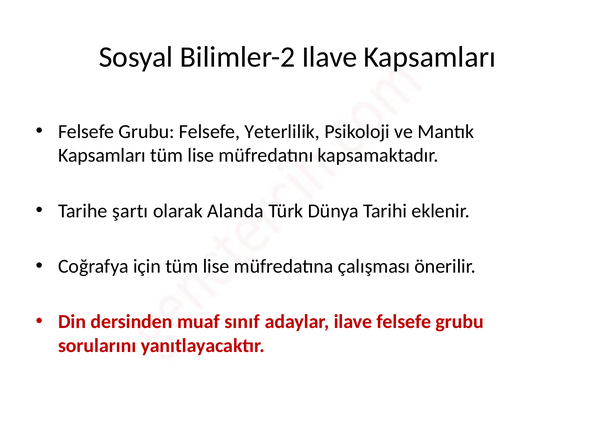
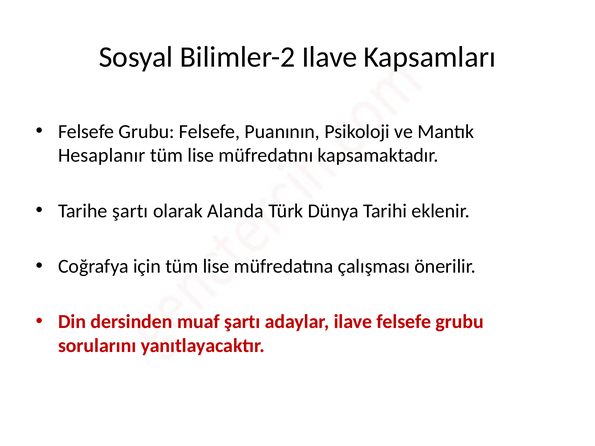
Yeterlilik: Yeterlilik -> Puanının (282, 132)
Kapsamları: Kapsamları -> Hesaplanır (102, 155)
muaf sınıf: sınıf -> şartı (242, 322)
